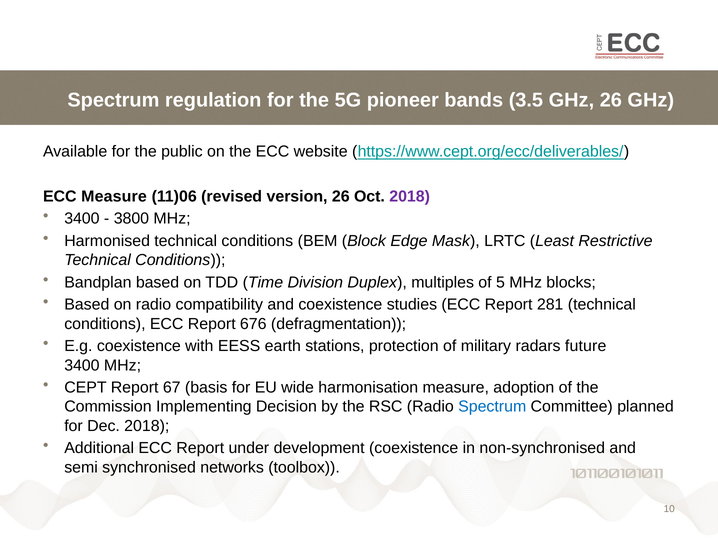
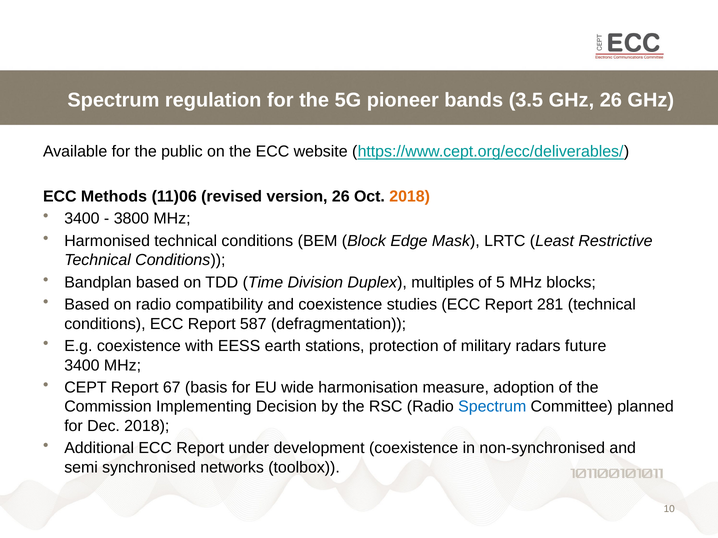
ECC Measure: Measure -> Methods (114, 197)
2018 colour: purple -> orange (410, 197)
676: 676 -> 587 (253, 324)
